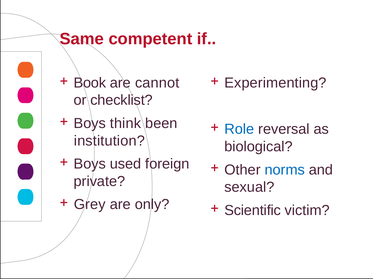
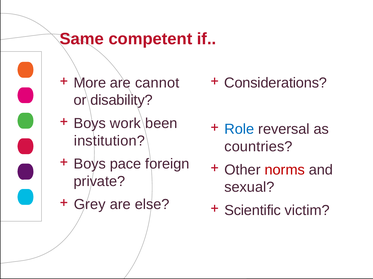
Book: Book -> More (90, 83)
Experimenting: Experimenting -> Considerations (276, 83)
checklist: checklist -> disability (122, 100)
think: think -> work (125, 124)
biological: biological -> countries (258, 147)
used: used -> pace (126, 164)
norms colour: blue -> red (285, 170)
only: only -> else (152, 205)
